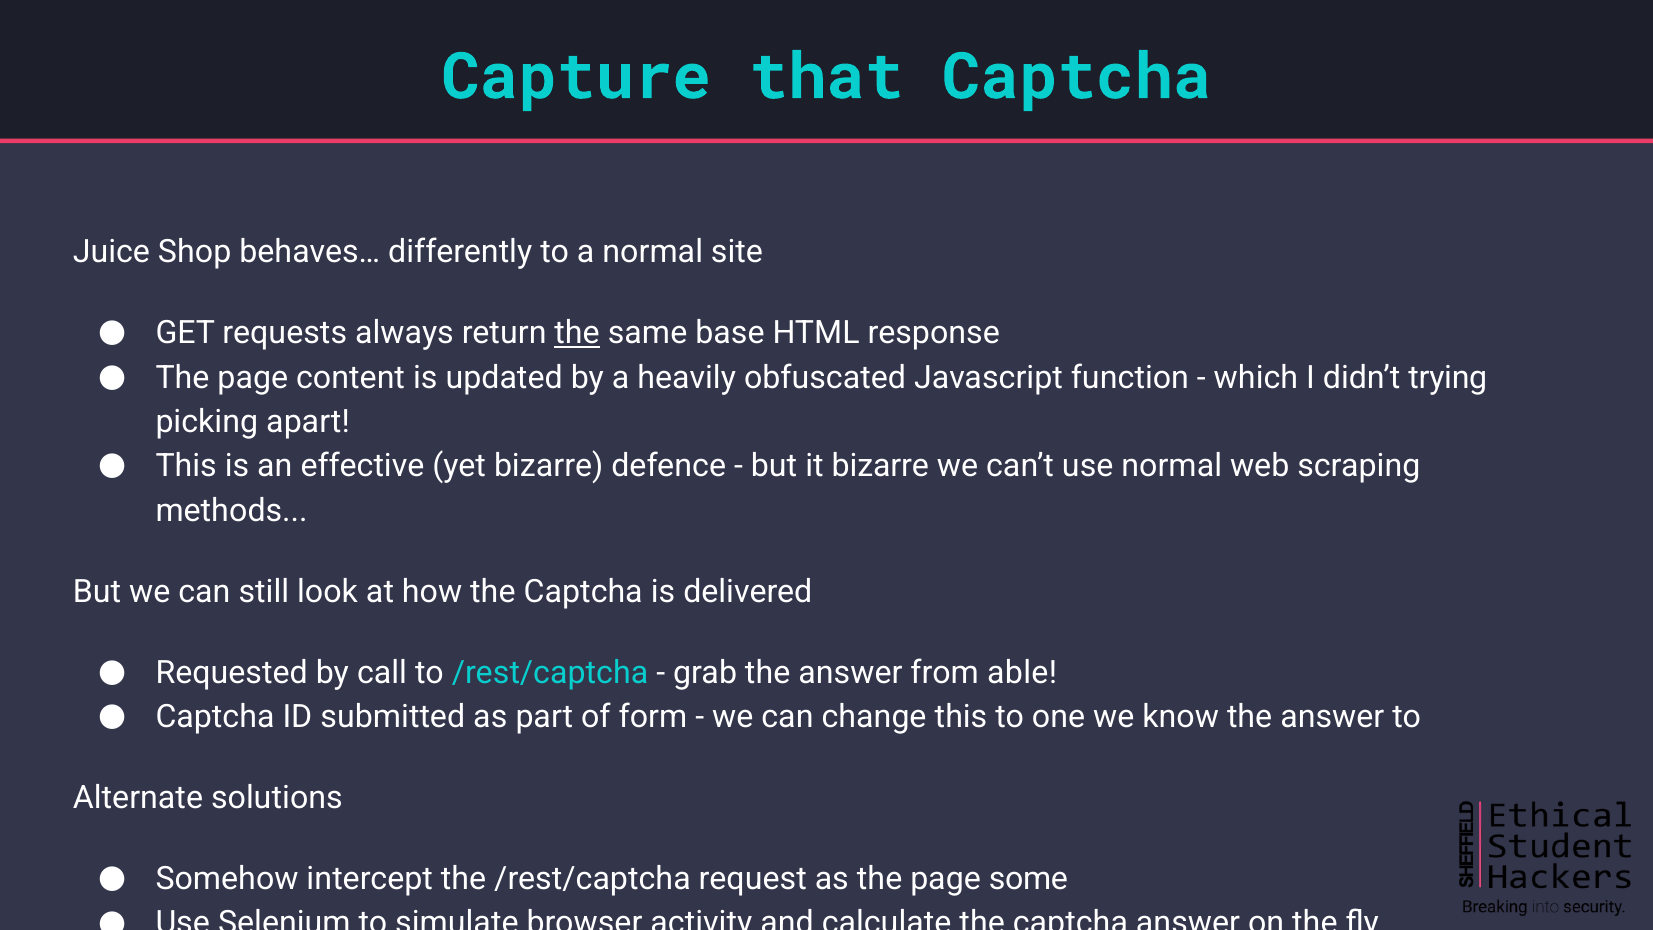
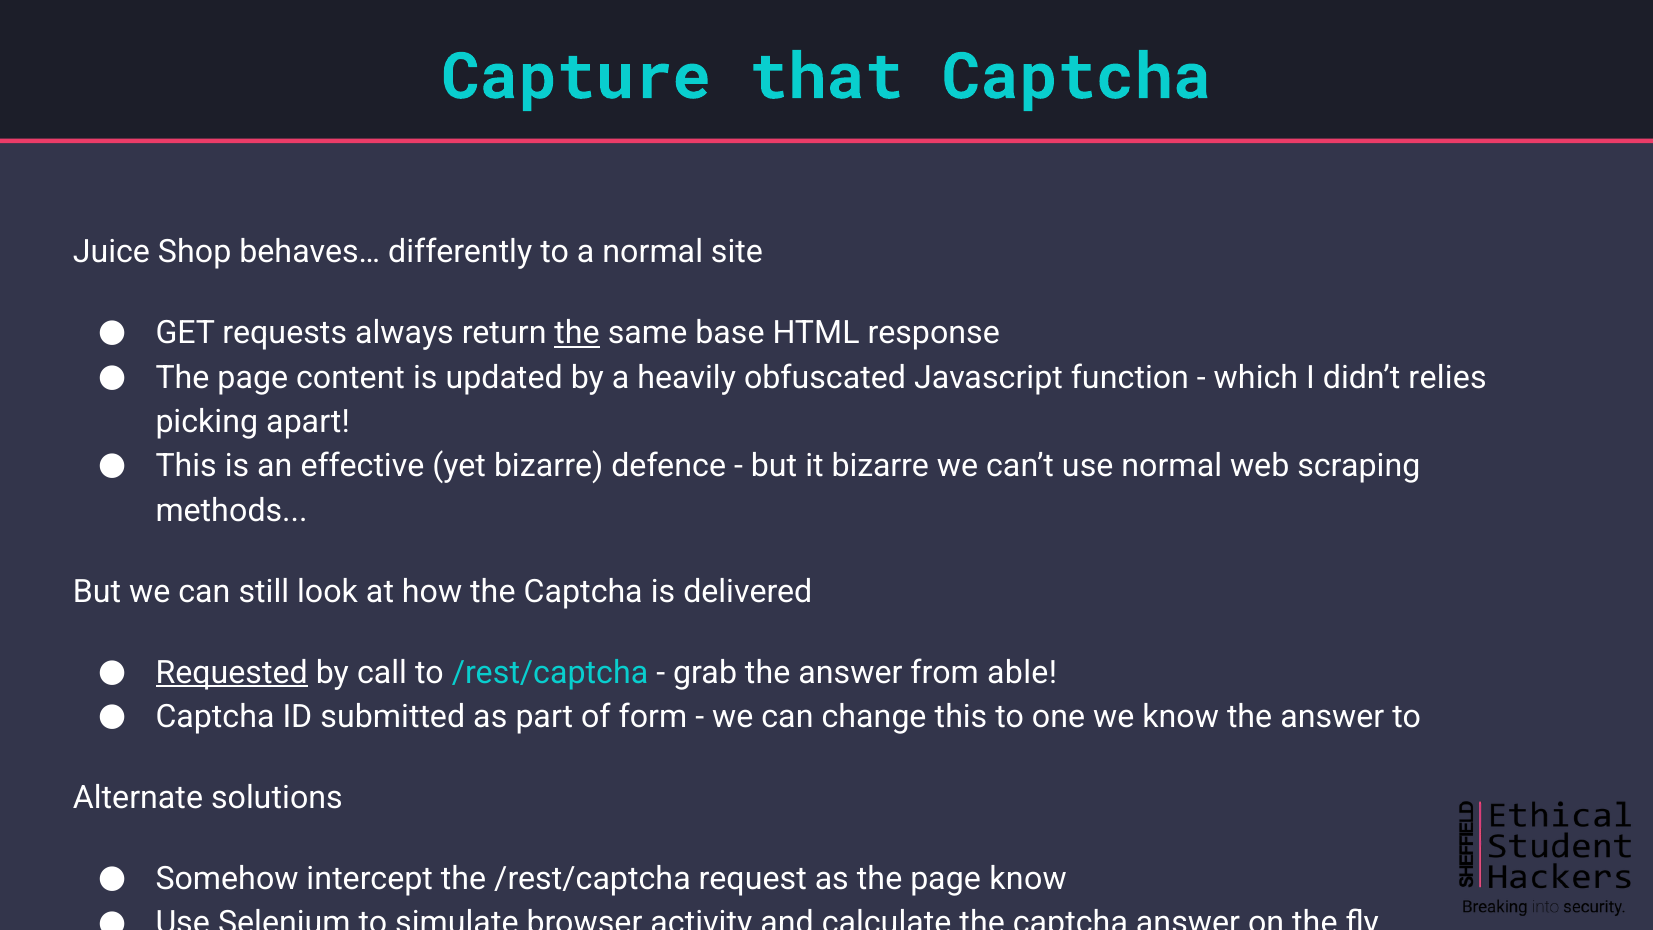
trying: trying -> relies (1448, 377)
Requested underline: none -> present (232, 672)
page some: some -> know (1028, 879)
